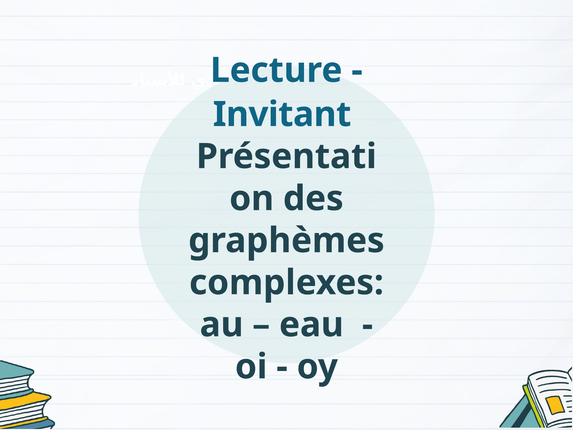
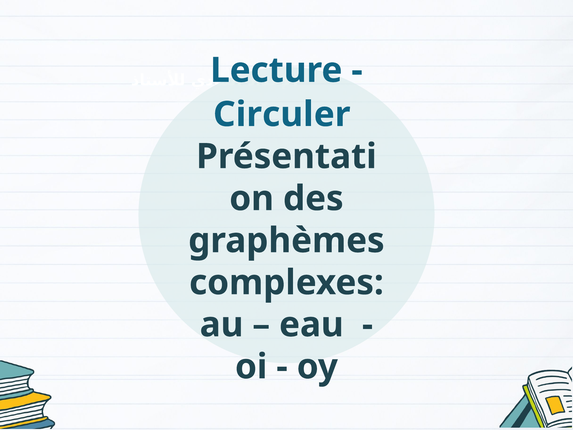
Invitant: Invitant -> Circuler (282, 114)
